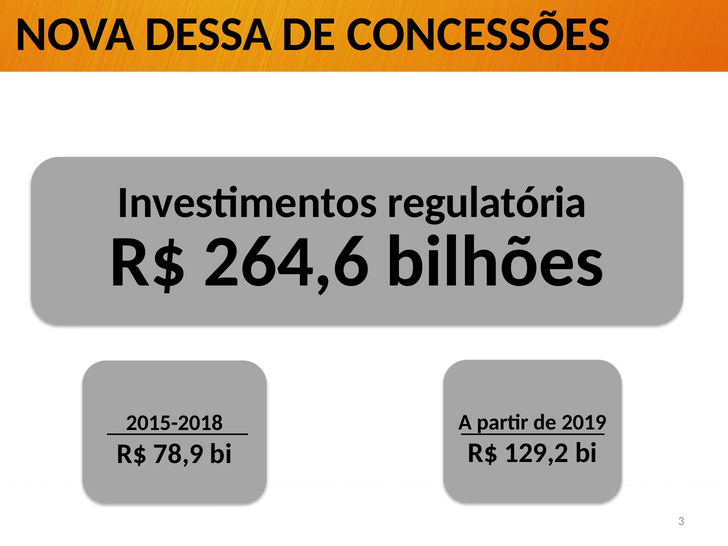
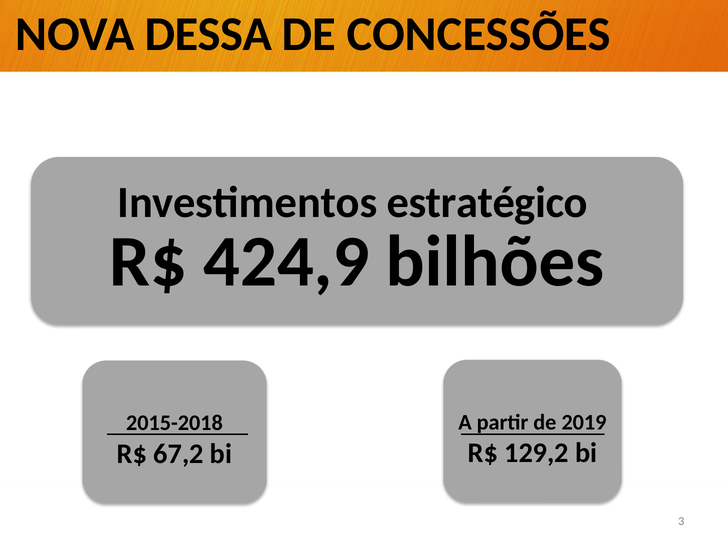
regulatória: regulatória -> estratégico (487, 203)
264,6: 264,6 -> 424,9 (286, 262)
78,9: 78,9 -> 67,2 (179, 454)
